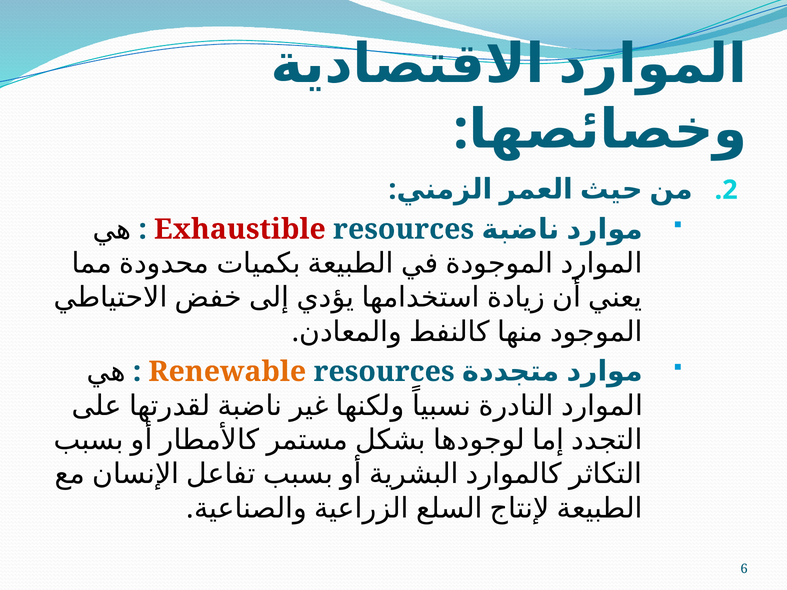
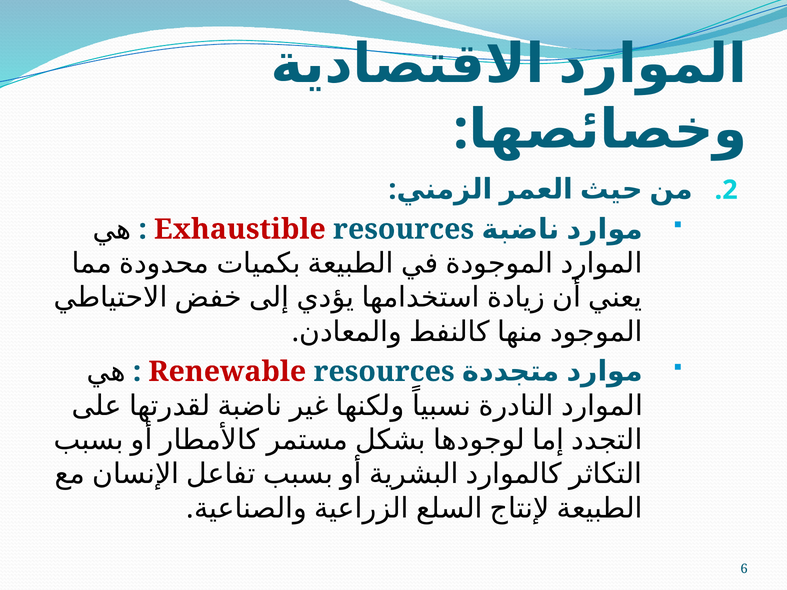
Renewable colour: orange -> red (227, 372)
